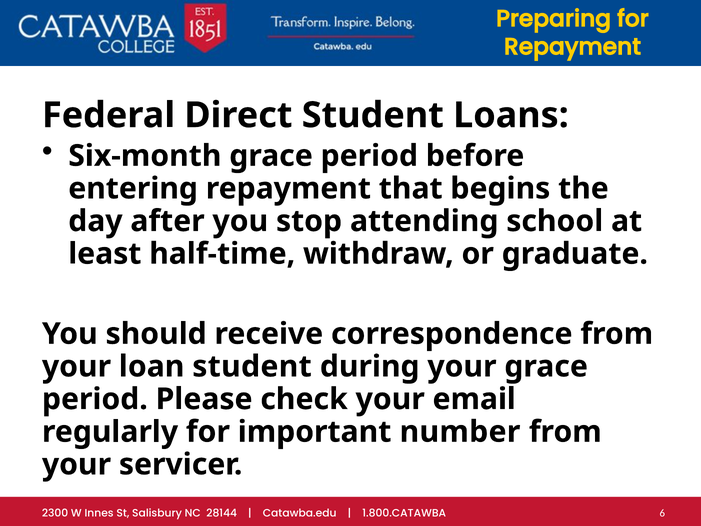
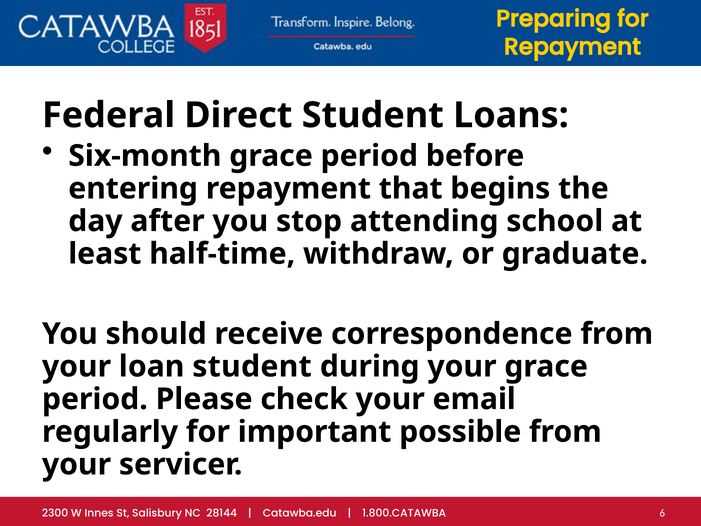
number: number -> possible (460, 432)
